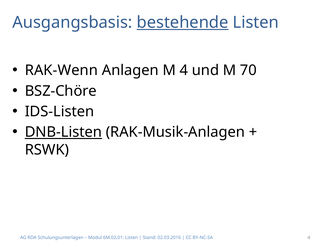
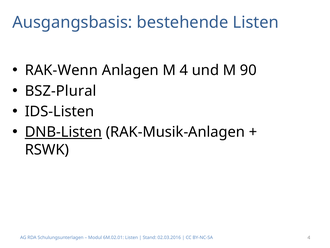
bestehende underline: present -> none (183, 22)
70: 70 -> 90 (248, 70)
BSZ-Chöre: BSZ-Chöre -> BSZ-Plural (61, 91)
